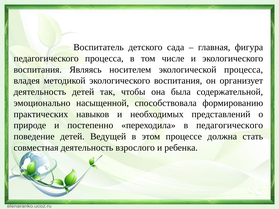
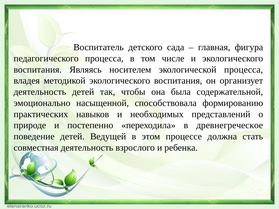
в педагогического: педагогического -> древнегреческое (230, 125)
